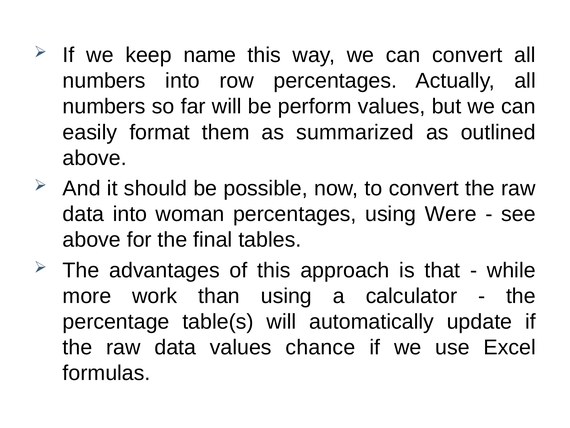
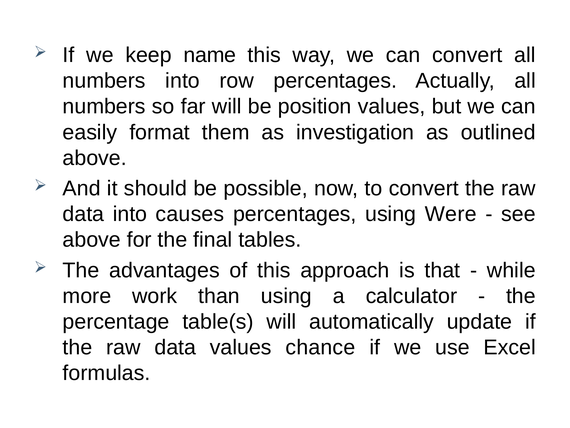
perform: perform -> position (315, 106)
summarized: summarized -> investigation (355, 132)
woman: woman -> causes (190, 214)
